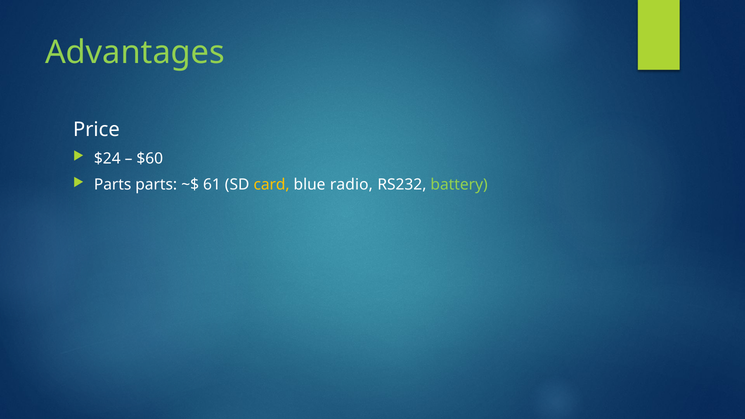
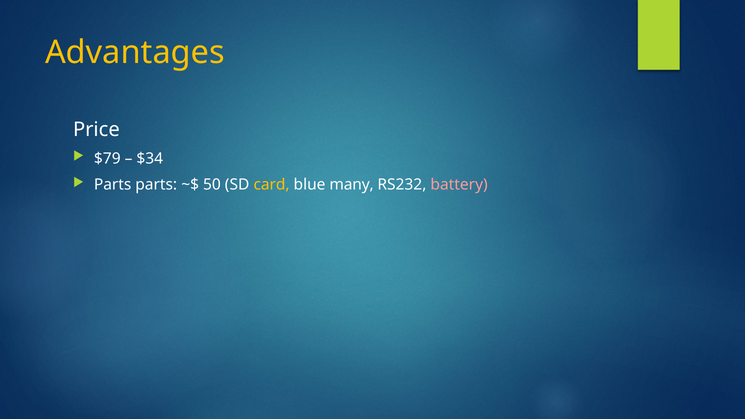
Advantages colour: light green -> yellow (135, 52)
$24: $24 -> $79 (107, 158)
$60: $60 -> $34 (150, 158)
61: 61 -> 50 (212, 185)
radio: radio -> many (352, 185)
battery colour: light green -> pink (459, 185)
